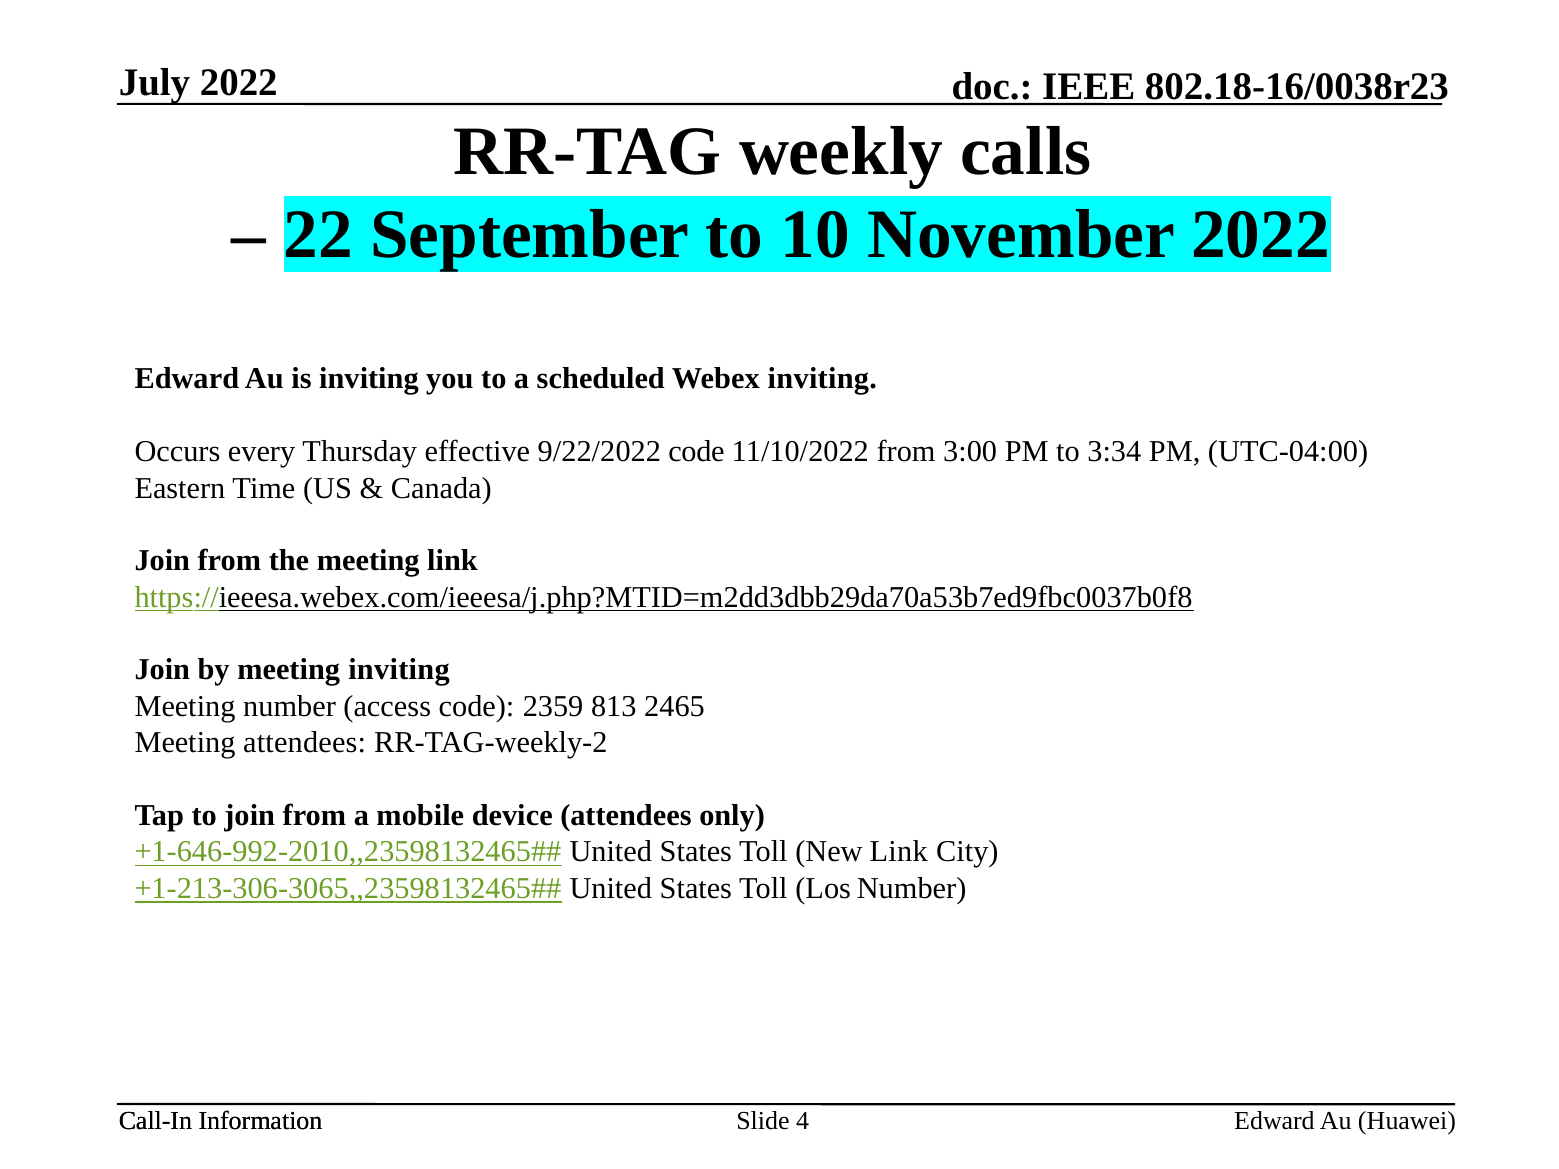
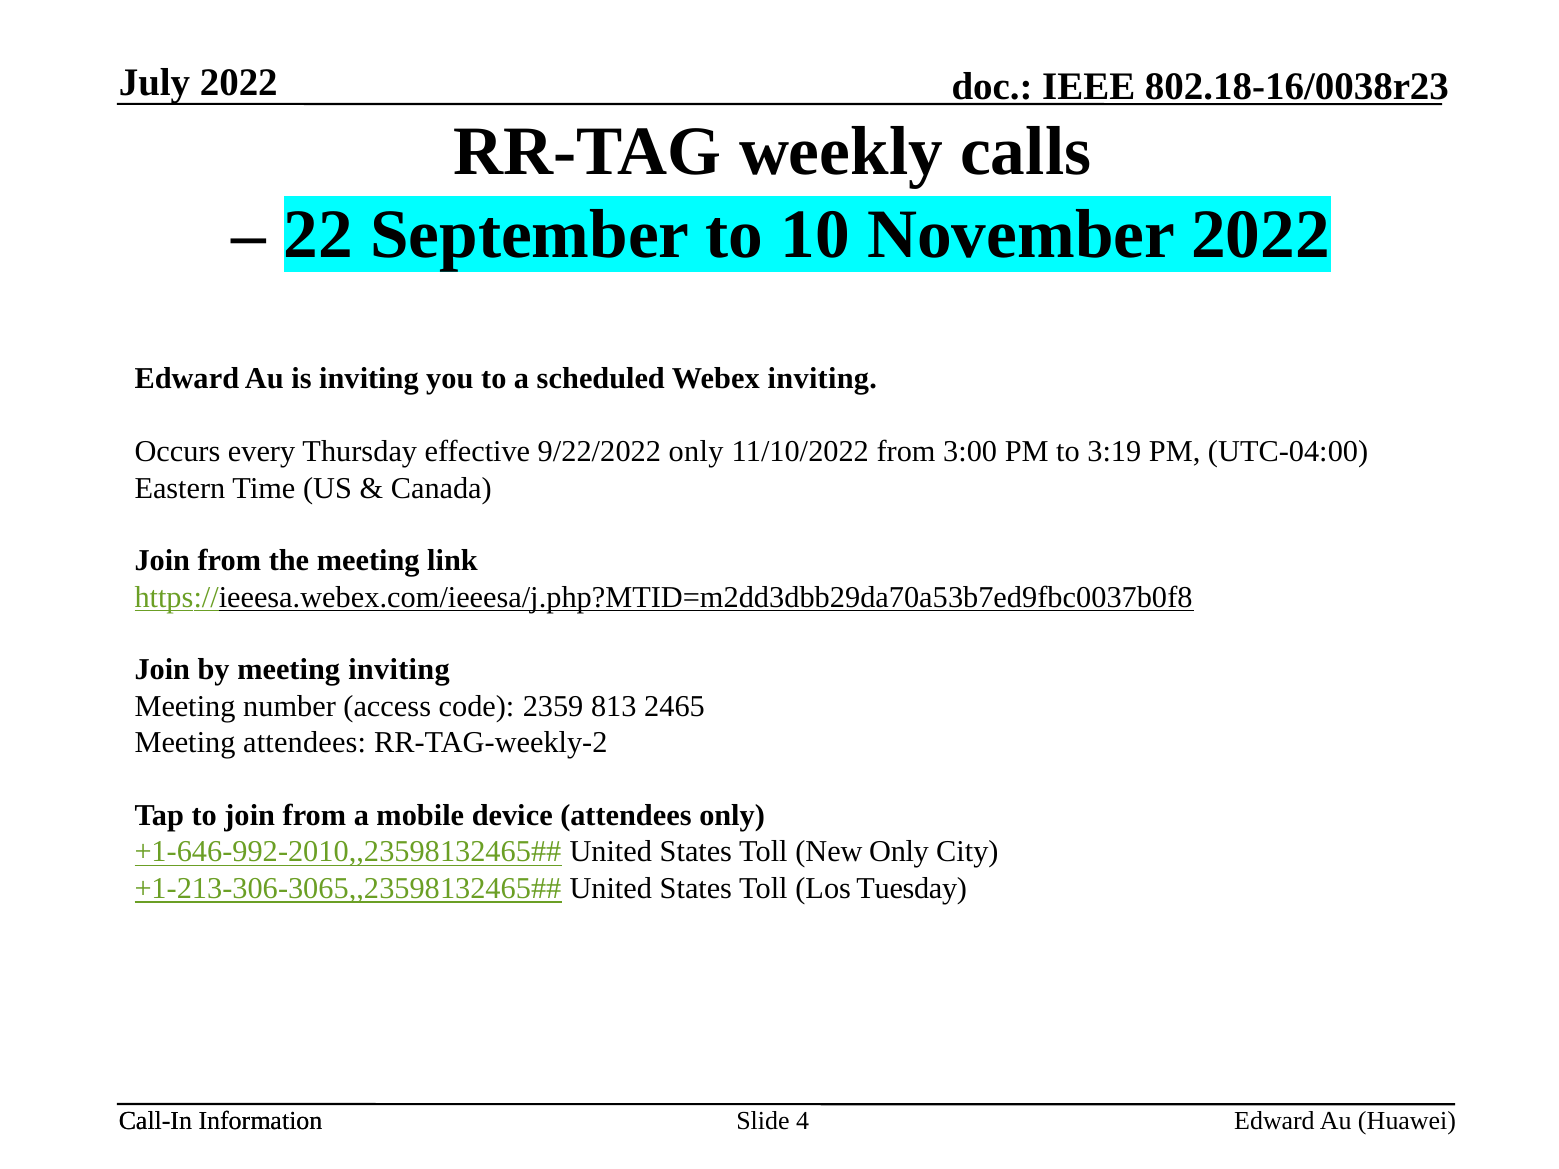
9/22/2022 code: code -> only (696, 452)
3:34: 3:34 -> 3:19 (1114, 452)
New Link: Link -> Only (899, 852)
Los Number: Number -> Tuesday (912, 889)
